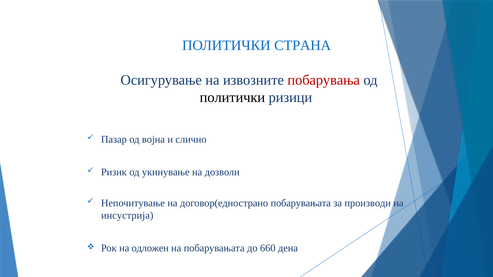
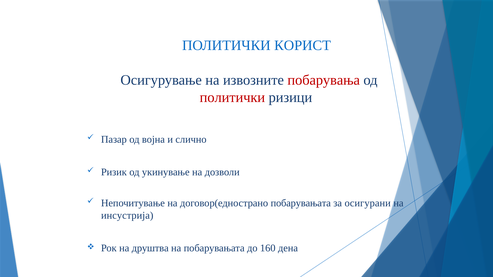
СТРАНА: СТРАНА -> КОРИСТ (303, 45)
политички colour: black -> red (232, 97)
производи: производи -> осигурани (368, 203)
одложен: одложен -> друштва (150, 248)
660: 660 -> 160 (268, 248)
